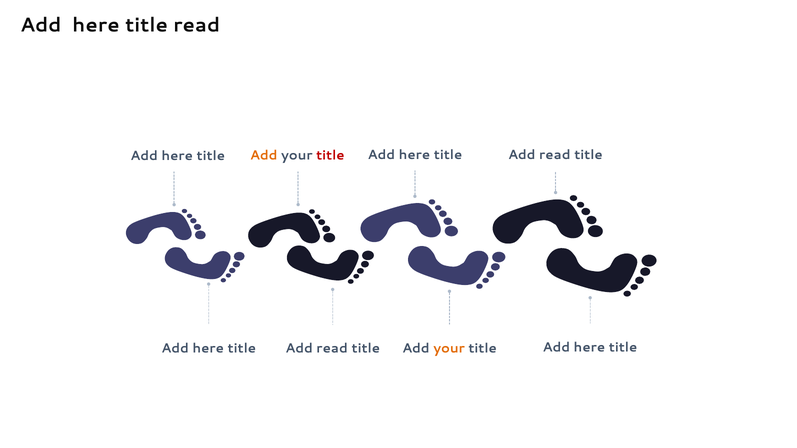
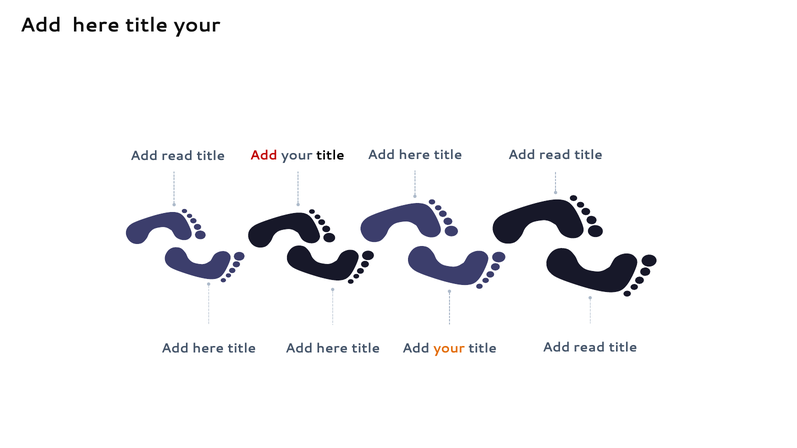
title read: read -> your (197, 25)
here: here -> read (177, 156)
Add colour: orange -> red (264, 156)
title colour: red -> black (330, 156)
read: read -> here (332, 348)
here: here -> read (589, 348)
